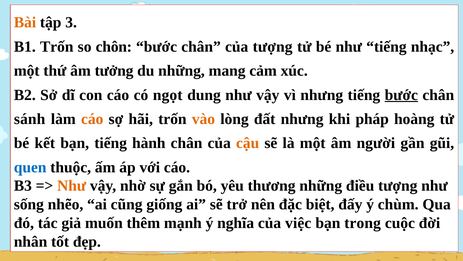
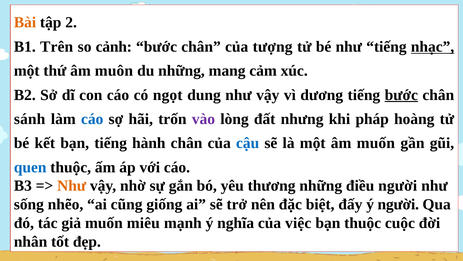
3: 3 -> 2 (71, 23)
B1 Trốn: Trốn -> Trên (57, 47)
chôn: chôn -> cảnh (114, 47)
nhạc underline: none -> present (433, 47)
tưởng: tưởng -> muôn (114, 71)
vì nhưng: nhưng -> dương (322, 95)
cáo colour: orange -> blue (92, 119)
vào colour: orange -> purple (203, 119)
cậu colour: orange -> blue (248, 143)
âm người: người -> muốn (376, 143)
điều tượng: tượng -> người (398, 185)
ý chùm: chùm -> người (398, 204)
thêm: thêm -> miêu (143, 223)
bạn trong: trong -> thuộc (363, 223)
